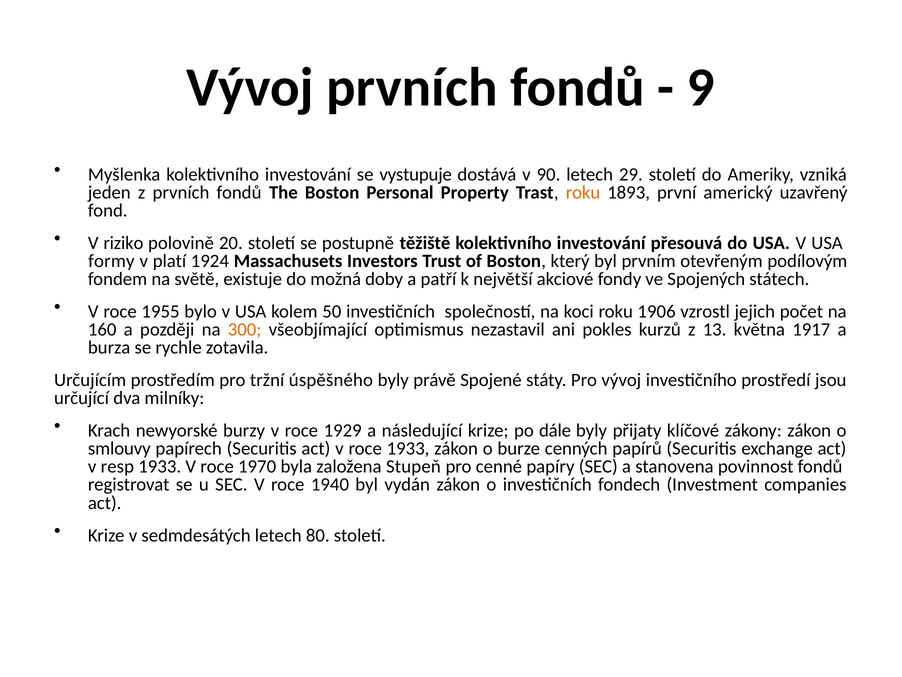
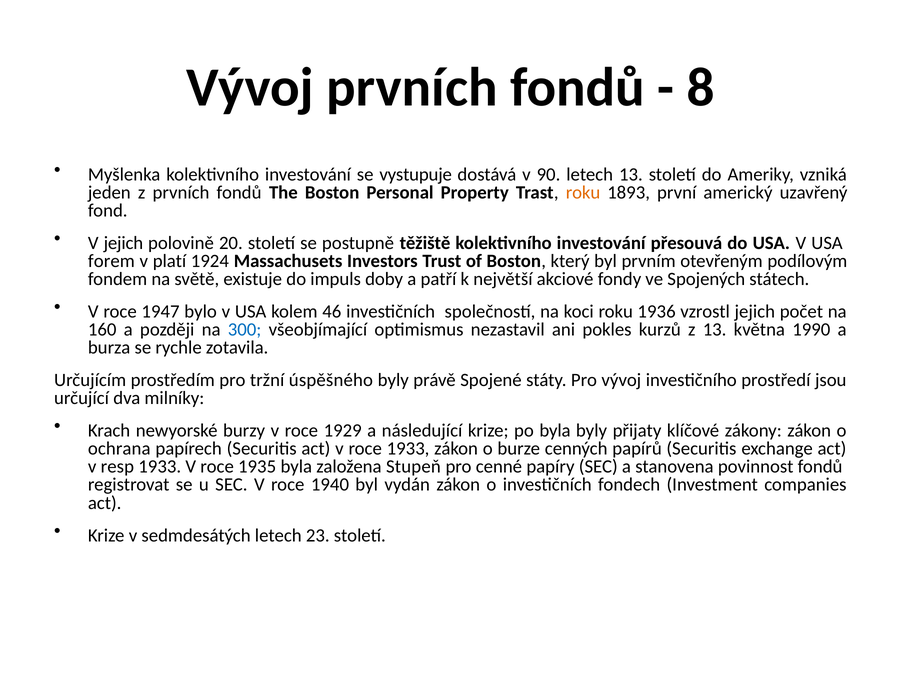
9: 9 -> 8 (701, 87)
letech 29: 29 -> 13 (631, 174)
V riziko: riziko -> jejich (123, 243)
formy: formy -> forem (111, 261)
možná: možná -> impuls (336, 279)
1955: 1955 -> 1947 (161, 311)
50: 50 -> 46 (332, 311)
1906: 1906 -> 1936 (657, 311)
300 colour: orange -> blue (245, 329)
1917: 1917 -> 1990 (811, 329)
po dále: dále -> byla (555, 430)
smlouvy: smlouvy -> ochrana (119, 448)
1970: 1970 -> 1935 (257, 466)
80: 80 -> 23 (318, 535)
